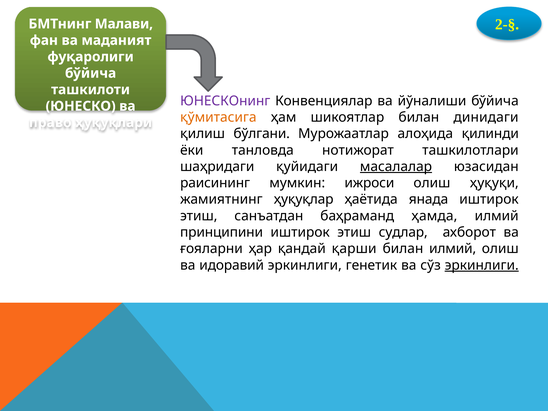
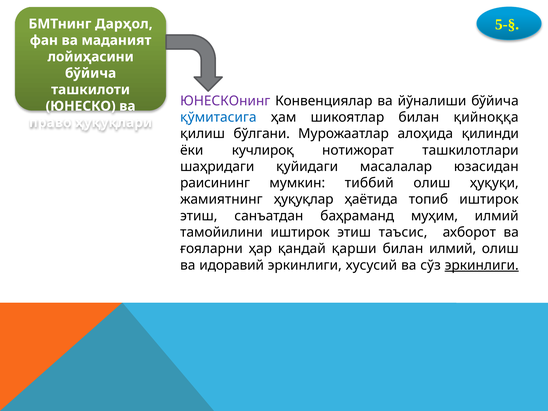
2-§: 2-§ -> 5-§ (507, 24)
Малави: Малави -> Дарҳол (124, 24)
фуқаролиги: фуқаролиги -> лойиҳасини (91, 57)
қўмитасига colour: orange -> blue (218, 117)
динидаги: динидаги -> қийноққа (486, 117)
танловда: танловда -> кучлироқ (263, 150)
масалалар underline: present -> none (396, 167)
ижроси: ижроси -> тиббий (369, 183)
янада: янада -> топиб (428, 199)
ҳамда: ҳамда -> муҳим (435, 216)
принципини: принципини -> тамойилини (221, 232)
судлар: судлар -> таъсис (403, 232)
генетик: генетик -> хусусий (371, 265)
